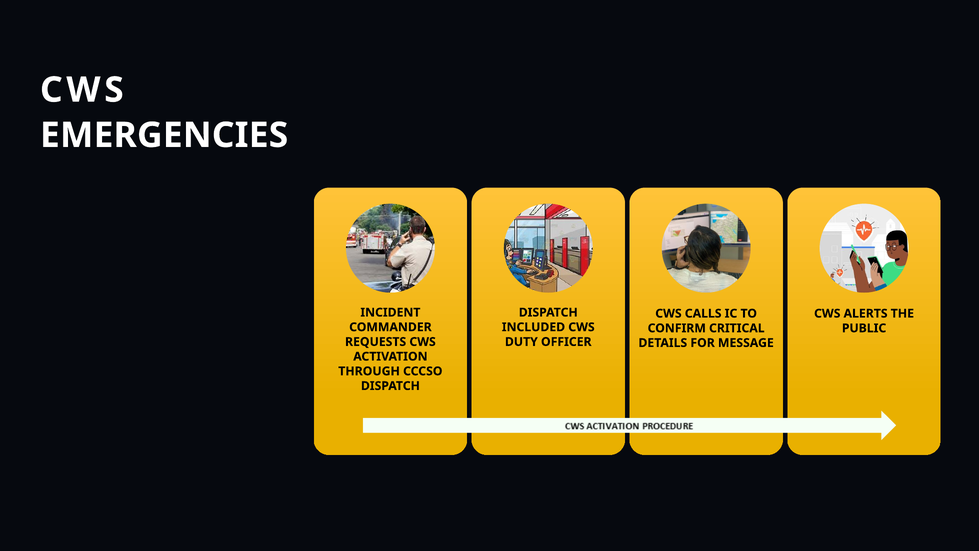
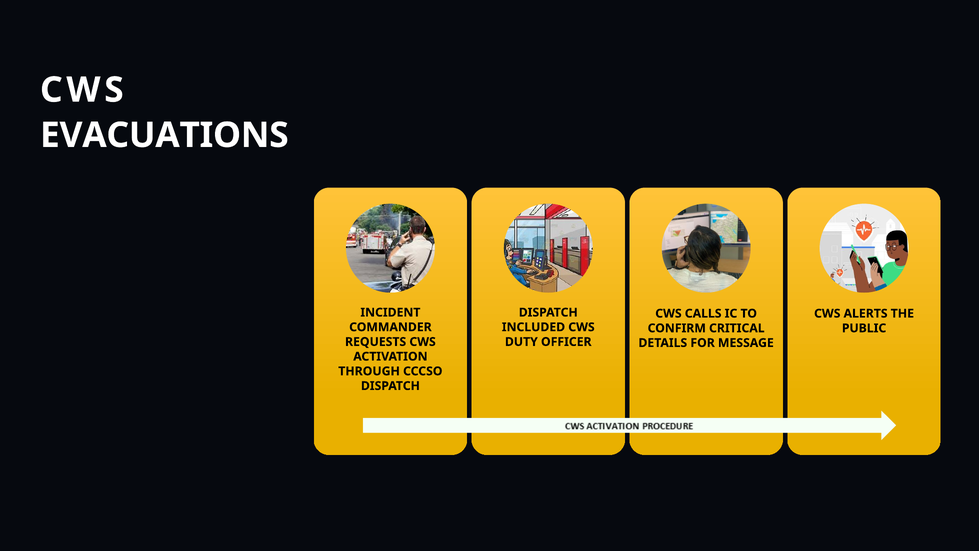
EMERGENCIES: EMERGENCIES -> EVACUATIONS (164, 135)
